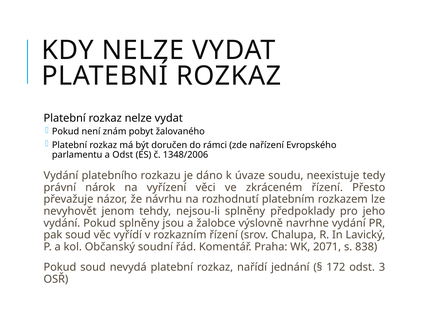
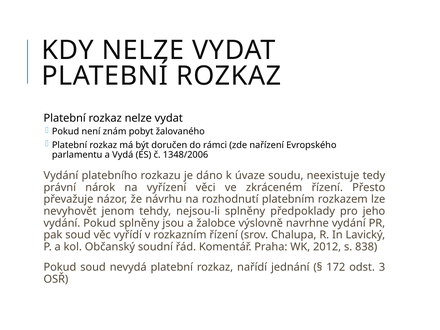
a Odst: Odst -> Vydá (123, 155)
2071: 2071 -> 2012 (327, 247)
